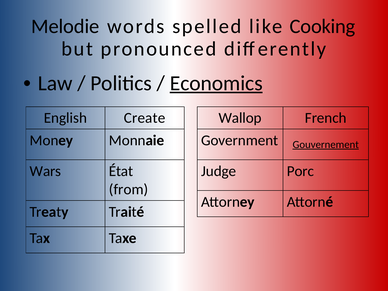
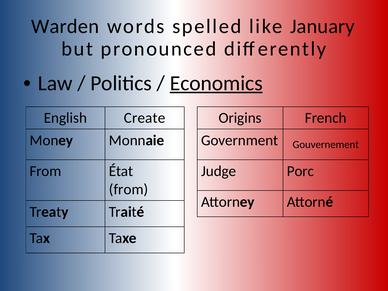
Melodie: Melodie -> Warden (65, 26)
Cooking: Cooking -> January (322, 26)
Wallop: Wallop -> Origins (240, 118)
Gouvernement underline: present -> none (326, 145)
Wars: Wars -> From (45, 171)
